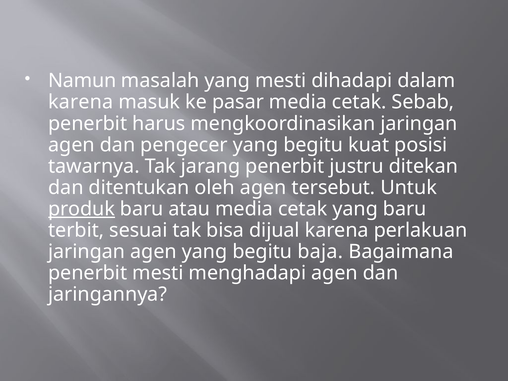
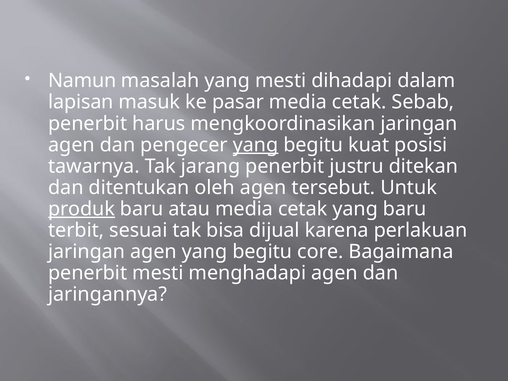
karena: karena -> lapisan (81, 102)
yang underline: none -> present (256, 145)
baja: baja -> core (320, 252)
